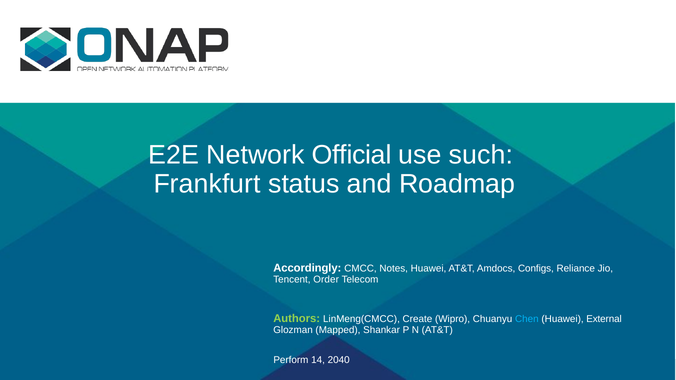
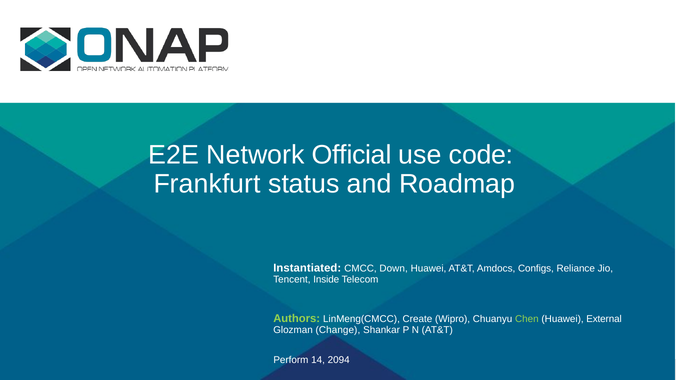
such: such -> code (481, 155)
Accordingly: Accordingly -> Instantiated (307, 268)
Notes: Notes -> Down (394, 269)
Order: Order -> Inside (326, 280)
Chen colour: light blue -> light green (527, 319)
Mapped: Mapped -> Change (338, 330)
2040: 2040 -> 2094 (339, 360)
